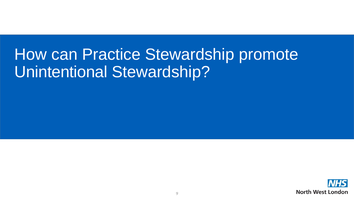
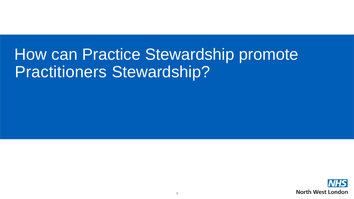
Unintentional: Unintentional -> Practitioners (61, 72)
